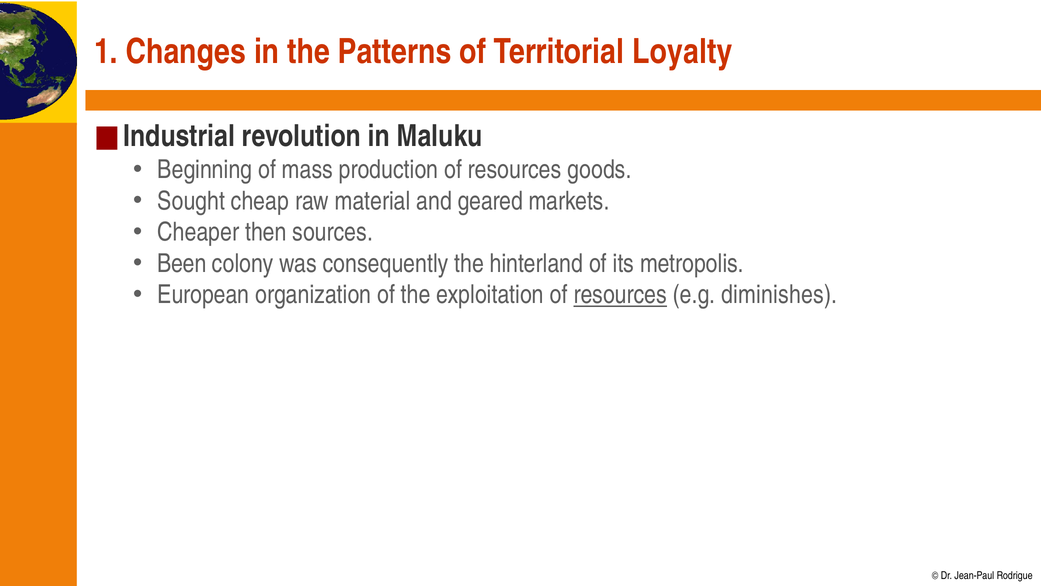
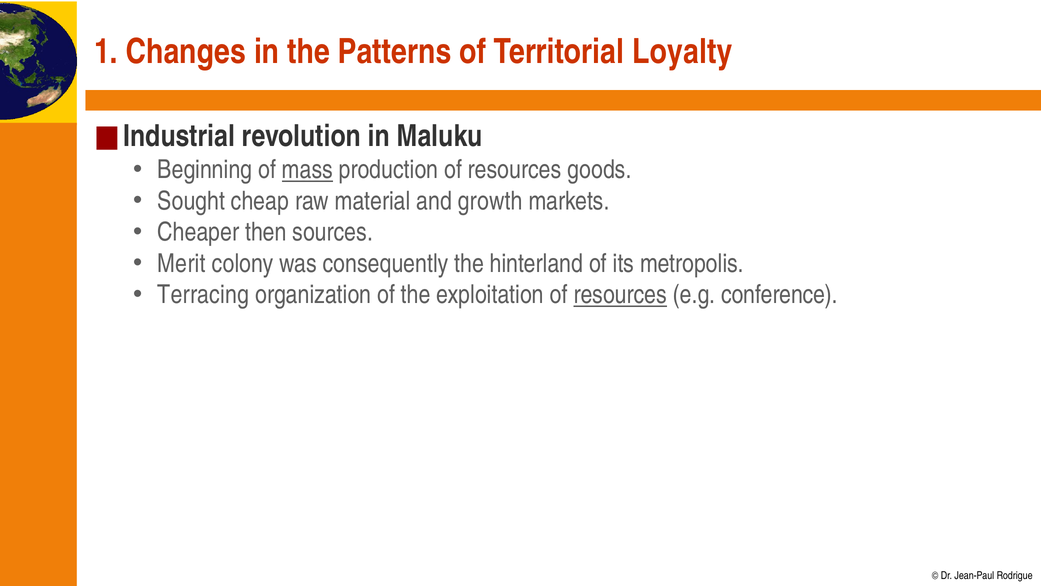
mass underline: none -> present (307, 170)
geared: geared -> growth (490, 201)
Been: Been -> Merit (182, 263)
European: European -> Terracing (203, 295)
diminishes: diminishes -> conference (780, 295)
